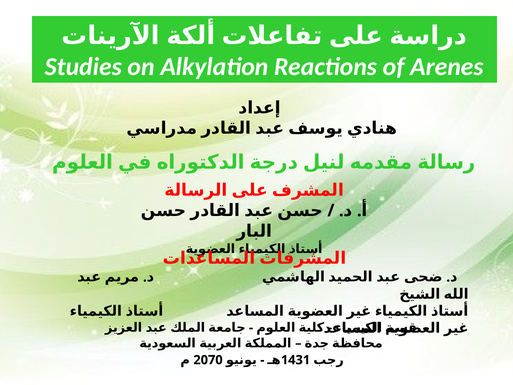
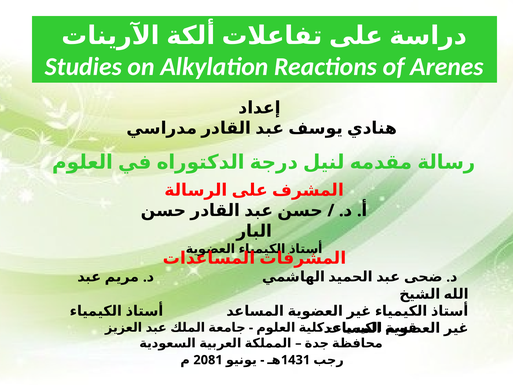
2070: 2070 -> 2081 (208, 360)
